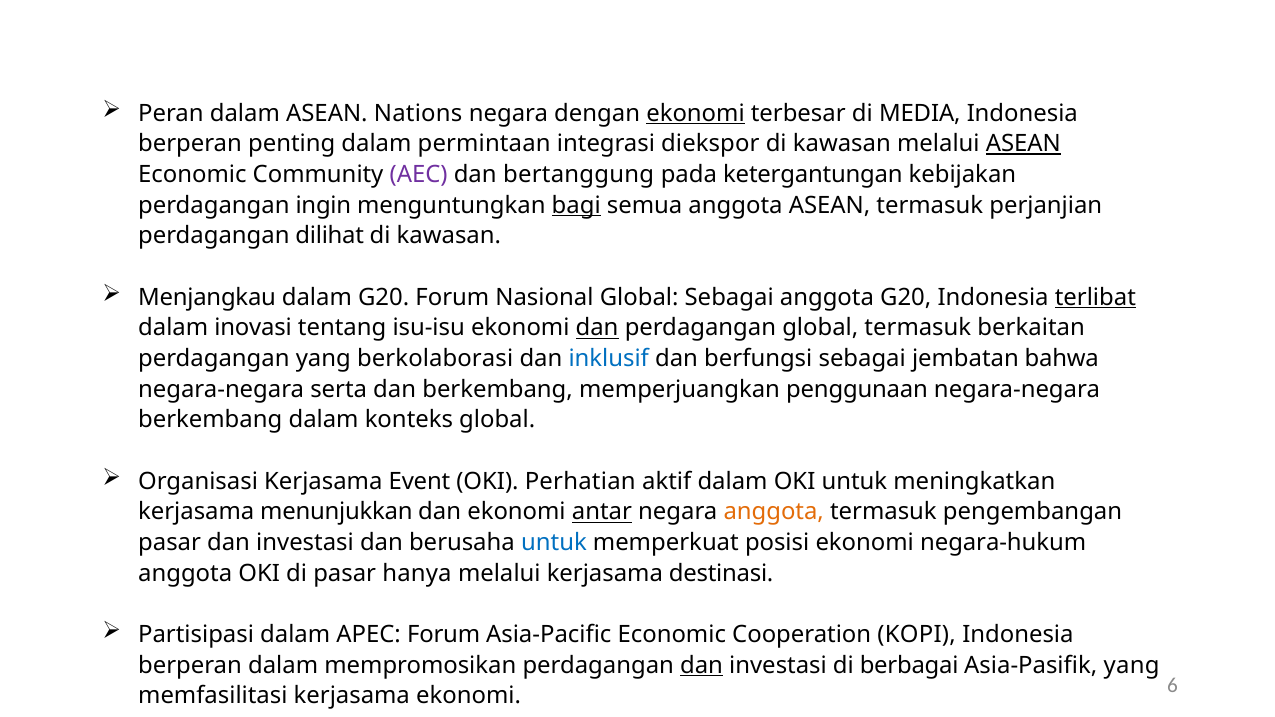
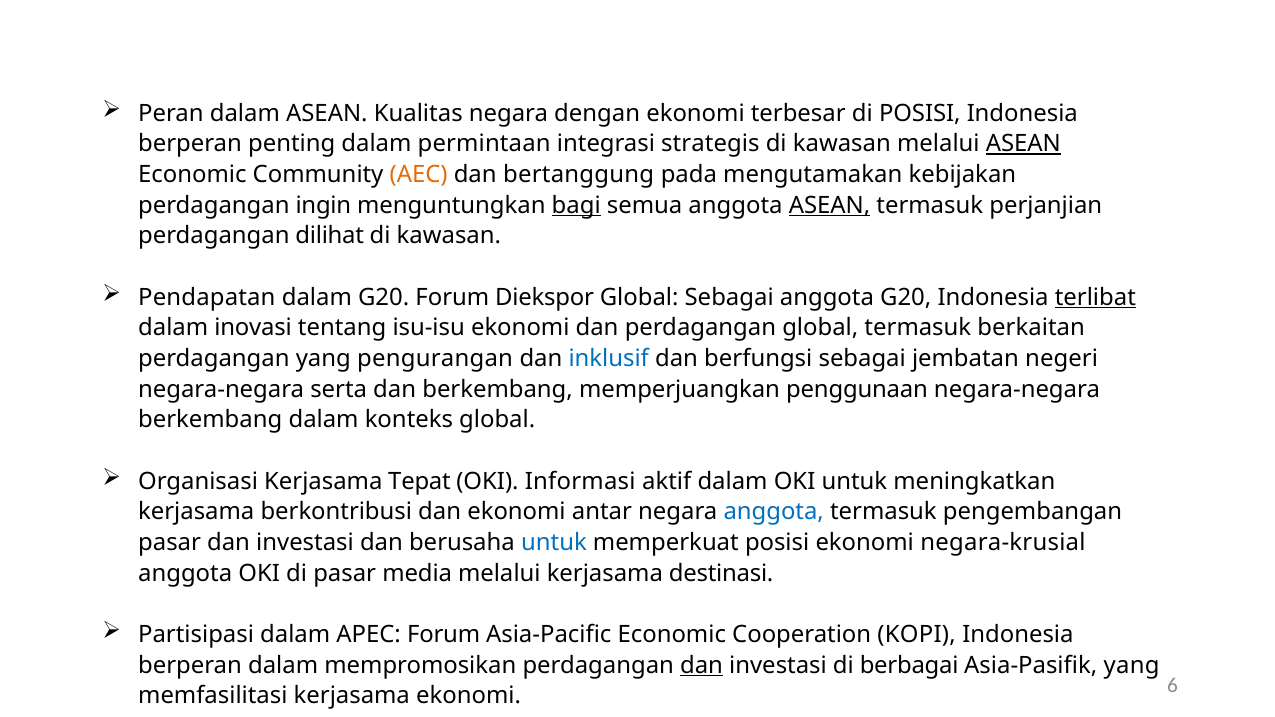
Nations: Nations -> Kualitas (418, 113)
ekonomi underline: present -> none (695, 113)
di MEDIA: MEDIA -> POSISI (920, 113)
diekspor: diekspor -> strategis (710, 144)
AEC colour: purple -> orange (419, 175)
ketergantungan: ketergantungan -> mengutamakan (813, 175)
ASEAN underline: none -> present (830, 205)
Menjangkau: Menjangkau -> Pendapatan (207, 297)
Nasional: Nasional -> Diekspor (545, 297)
dan underline: present -> none (597, 328)
berkolaborasi: berkolaborasi -> pengurangan (435, 359)
bahwa: bahwa -> negeri (1062, 359)
Event: Event -> Tepat (419, 481)
Perhatian: Perhatian -> Informasi (580, 481)
menunjukkan: menunjukkan -> berkontribusi (336, 512)
antar underline: present -> none (602, 512)
anggota colour: orange -> blue (774, 512)
negara-hukum: negara-hukum -> negara-krusial (1003, 543)
hanya: hanya -> media (417, 573)
